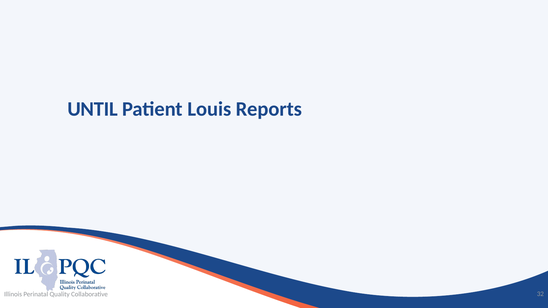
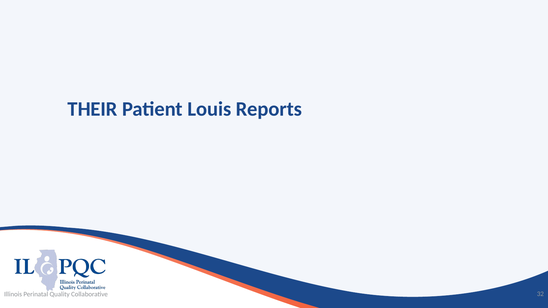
UNTIL: UNTIL -> THEIR (93, 109)
